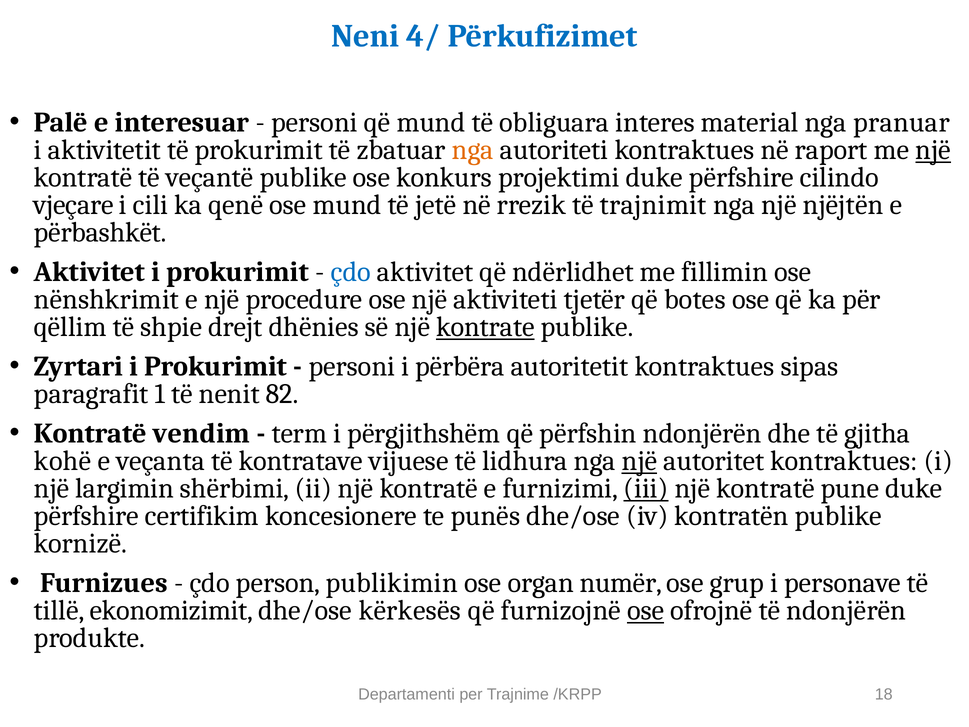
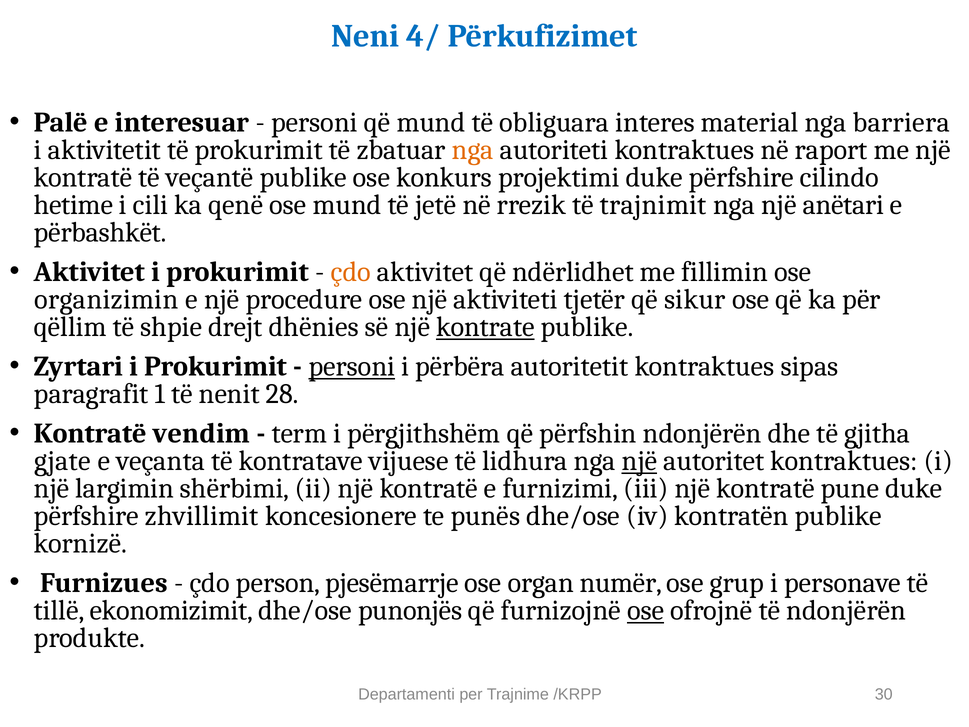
pranuar: pranuar -> barriera (901, 122)
një underline: present -> none (933, 150)
vjeçare: vjeçare -> hetime (73, 205)
njëjtën: njëjtën -> anëtari (843, 205)
çdo colour: blue -> orange (351, 272)
nënshkrimit: nënshkrimit -> organizimin (106, 299)
botes: botes -> sikur (695, 299)
personi underline: none -> present (352, 366)
82: 82 -> 28 (282, 394)
kohë: kohë -> gjate (63, 461)
iii underline: present -> none (646, 488)
certifikim: certifikim -> zhvillimit (202, 516)
publikimin: publikimin -> pjesëmarrje (392, 583)
kërkesës: kërkesës -> punonjës (410, 610)
18: 18 -> 30 (884, 694)
